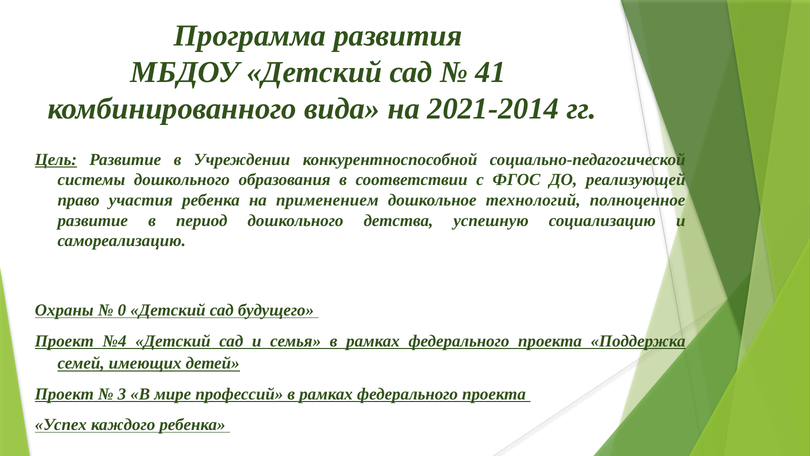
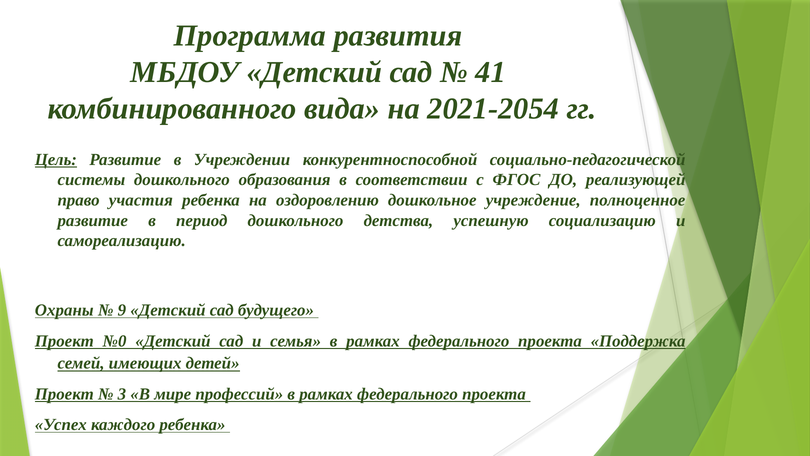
2021-2014: 2021-2014 -> 2021-2054 (493, 108)
применением: применением -> оздоровлению (327, 200)
технологий: технологий -> учреждение (533, 200)
0: 0 -> 9 (122, 310)
№4: №4 -> №0 (115, 341)
